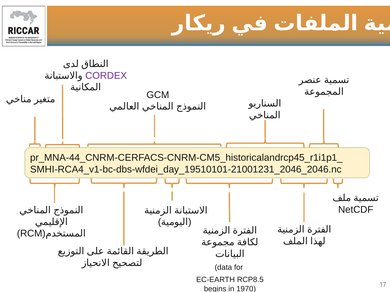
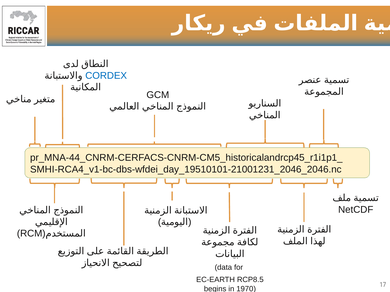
CORDEX colour: purple -> blue (106, 76)
